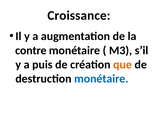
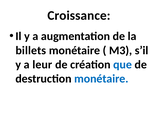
contre: contre -> billets (31, 51)
puis: puis -> leur (42, 65)
que colour: orange -> blue (123, 65)
